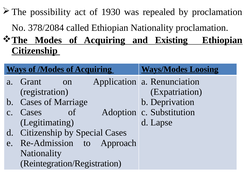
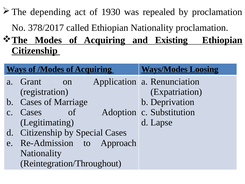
possibility: possibility -> depending (50, 12)
378/2084: 378/2084 -> 378/2017 (46, 28)
Reintegration/Registration: Reintegration/Registration -> Reintegration/Throughout (71, 163)
